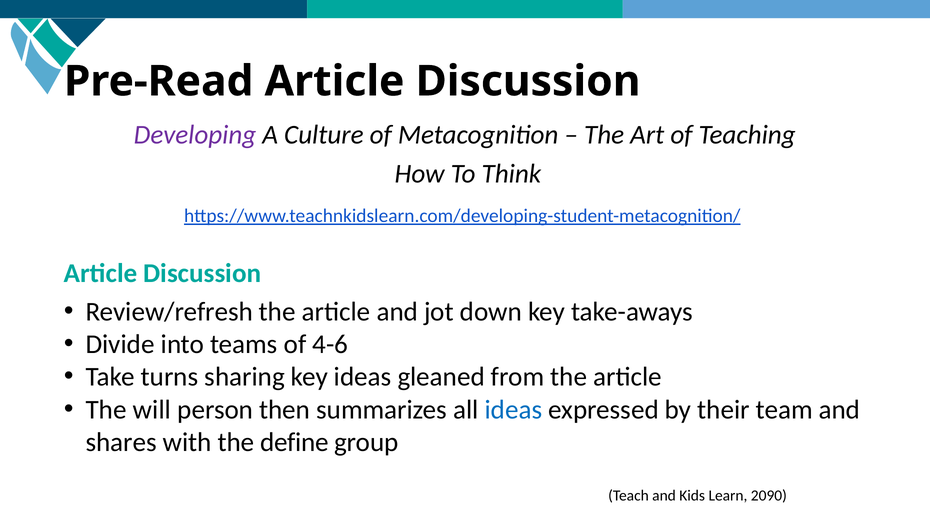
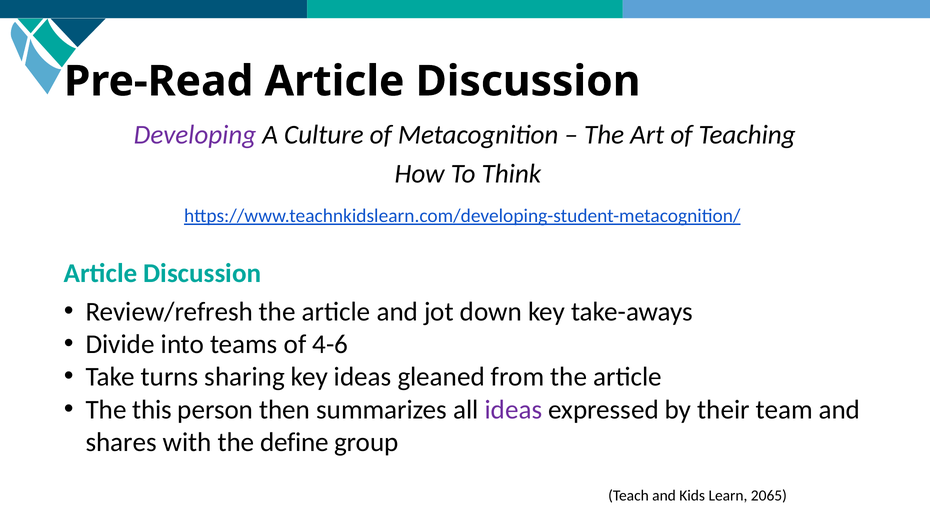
will: will -> this (152, 410)
ideas colour: blue -> purple (513, 410)
2090: 2090 -> 2065 (769, 496)
